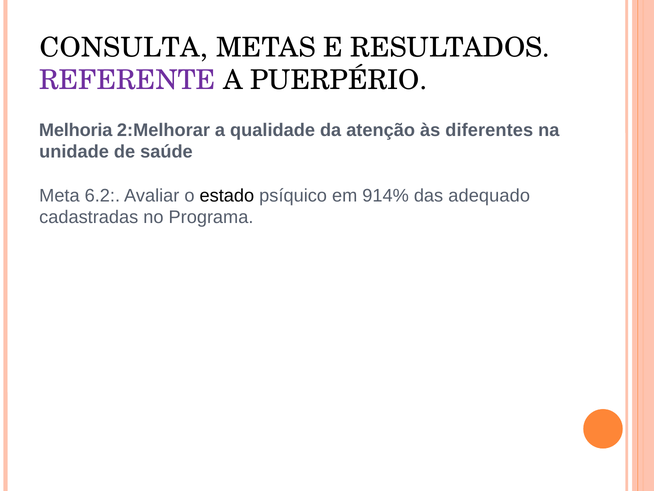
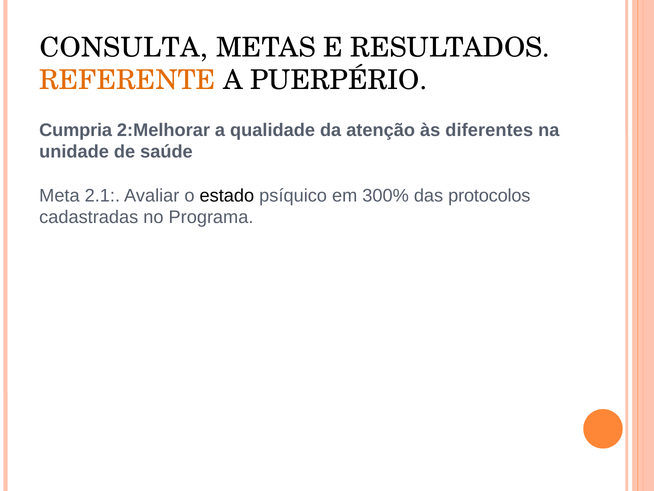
REFERENTE colour: purple -> orange (127, 80)
Melhoria: Melhoria -> Cumpria (76, 130)
6.2: 6.2 -> 2.1 (102, 195)
914%: 914% -> 300% (386, 195)
adequado: adequado -> protocolos (489, 195)
